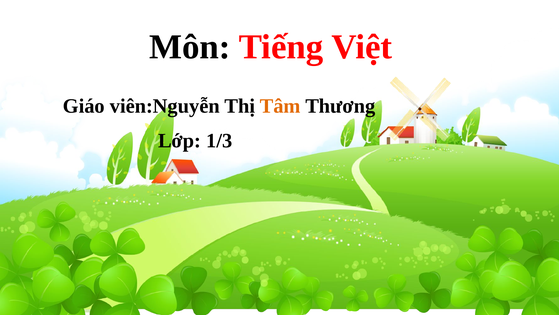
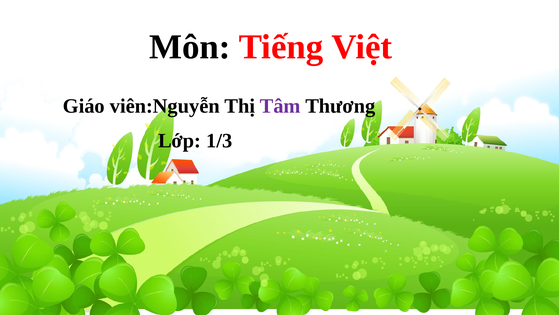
Tâm colour: orange -> purple (280, 106)
